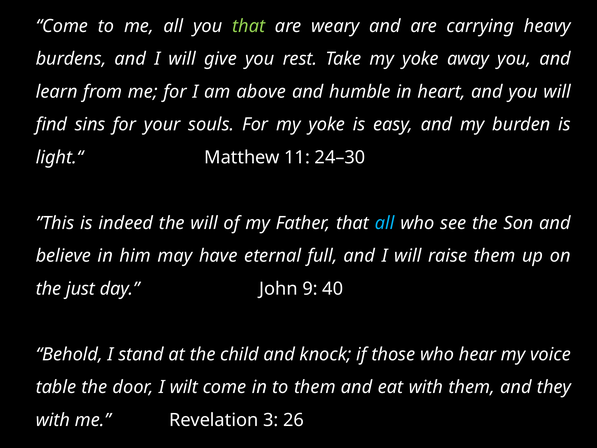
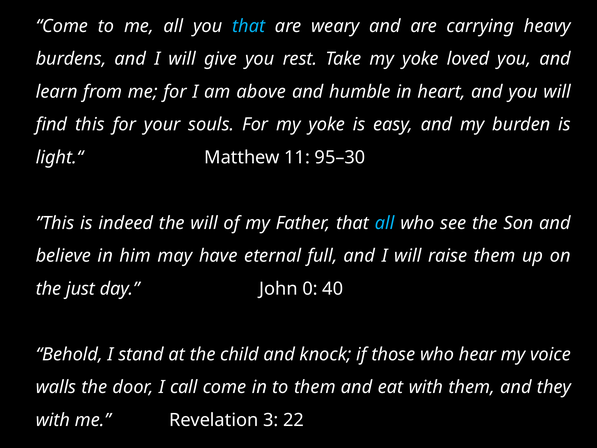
that colour: light green -> light blue (249, 26)
away: away -> loved (468, 59)
sins: sins -> this (90, 124)
24–30: 24–30 -> 95–30 (340, 157)
9: 9 -> 0 (310, 289)
table: table -> walls (56, 387)
wilt: wilt -> call (184, 387)
26: 26 -> 22 (294, 420)
